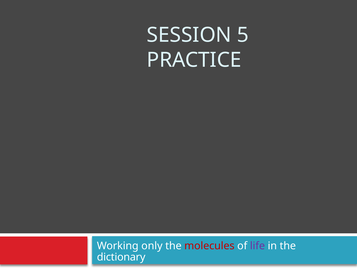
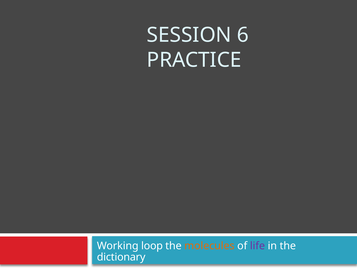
5: 5 -> 6 (243, 35)
only: only -> loop (152, 246)
molecules colour: red -> orange (209, 246)
